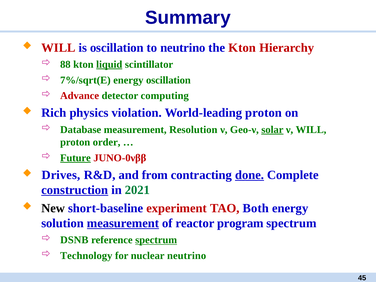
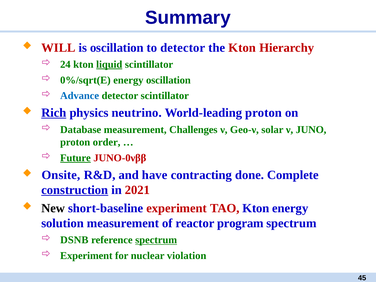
to neutrino: neutrino -> detector (183, 48)
88: 88 -> 24 (65, 64)
7%/sqrt(E: 7%/sqrt(E -> 0%/sqrt(E (85, 80)
Advance colour: red -> blue (80, 96)
detector computing: computing -> scintillator (165, 96)
Rich underline: none -> present (54, 113)
violation: violation -> neutrino (137, 113)
Resolution: Resolution -> Challenges (193, 130)
solar underline: present -> none (272, 130)
ν WILL: WILL -> JUNO (311, 130)
Drives: Drives -> Onsite (61, 175)
from: from -> have (155, 175)
done underline: present -> none (250, 175)
2021 colour: green -> red (137, 190)
TAO Both: Both -> Kton (256, 208)
measurement underline: present -> none (123, 223)
Technology: Technology -> Experiment (86, 256)
nuclear neutrino: neutrino -> violation (187, 256)
